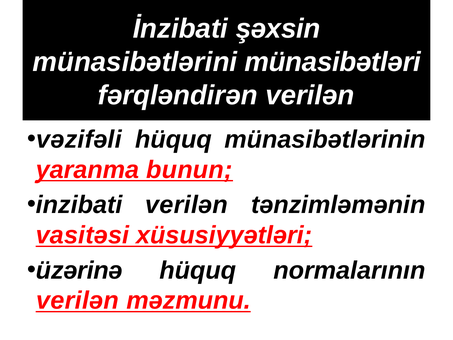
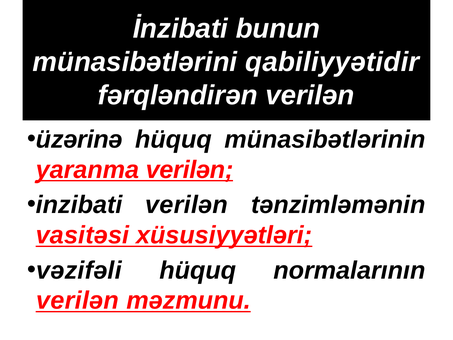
şəxsin: şəxsin -> bunun (278, 29)
münasibətləri: münasibətləri -> qabiliyyətidir (332, 62)
vəzifəli: vəzifəli -> üzərinə (79, 139)
yaranma bunun: bunun -> verilən (190, 170)
üzərinə: üzərinə -> vəzifəli (79, 270)
